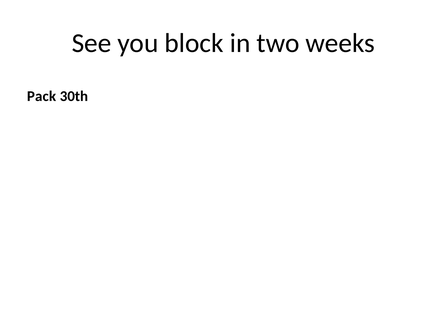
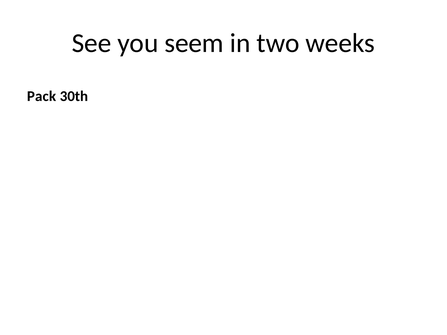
block: block -> seem (194, 43)
